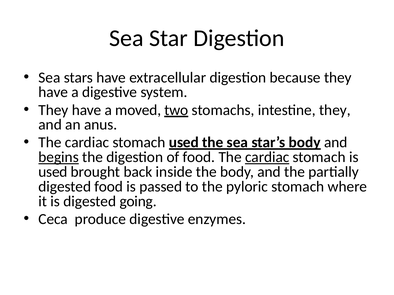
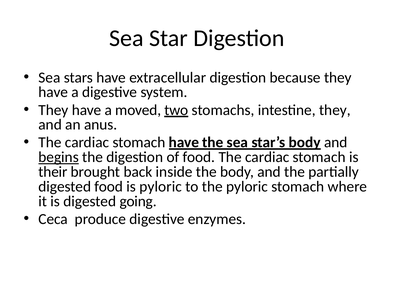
stomach used: used -> have (184, 143)
cardiac underline: present -> none (267, 157)
used: used -> their (53, 172)
is passed: passed -> pyloric (161, 187)
